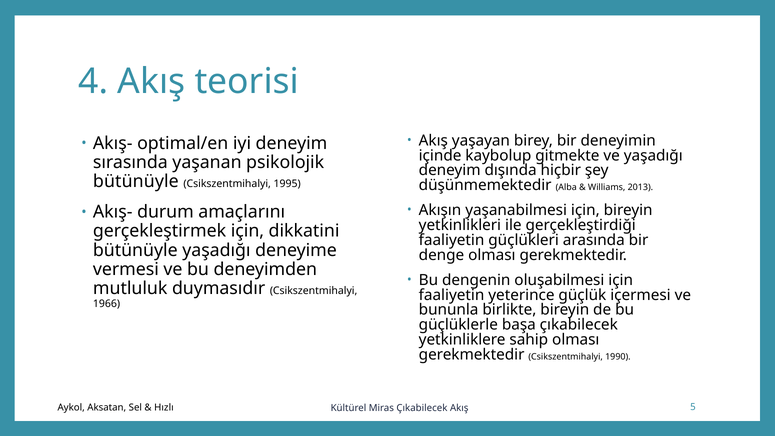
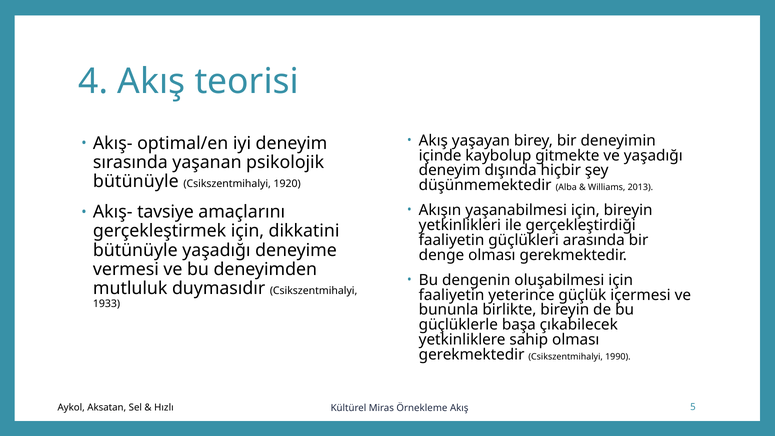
1995: 1995 -> 1920 (287, 184)
durum: durum -> tavsiye (165, 212)
1966: 1966 -> 1933 (107, 304)
Miras Çıkabilecek: Çıkabilecek -> Örnekleme (422, 408)
